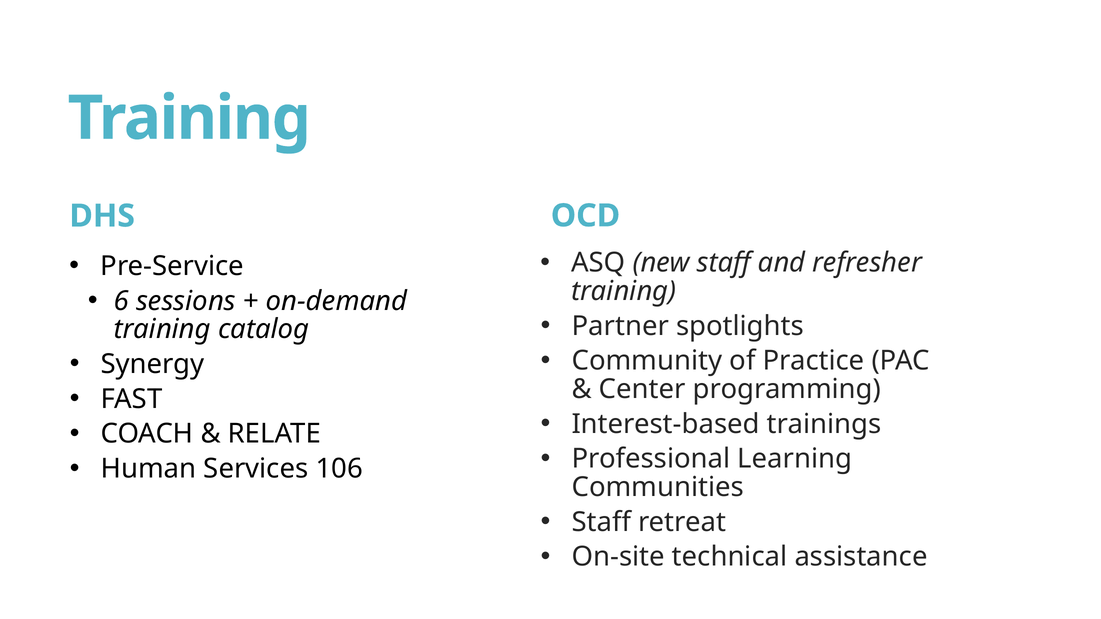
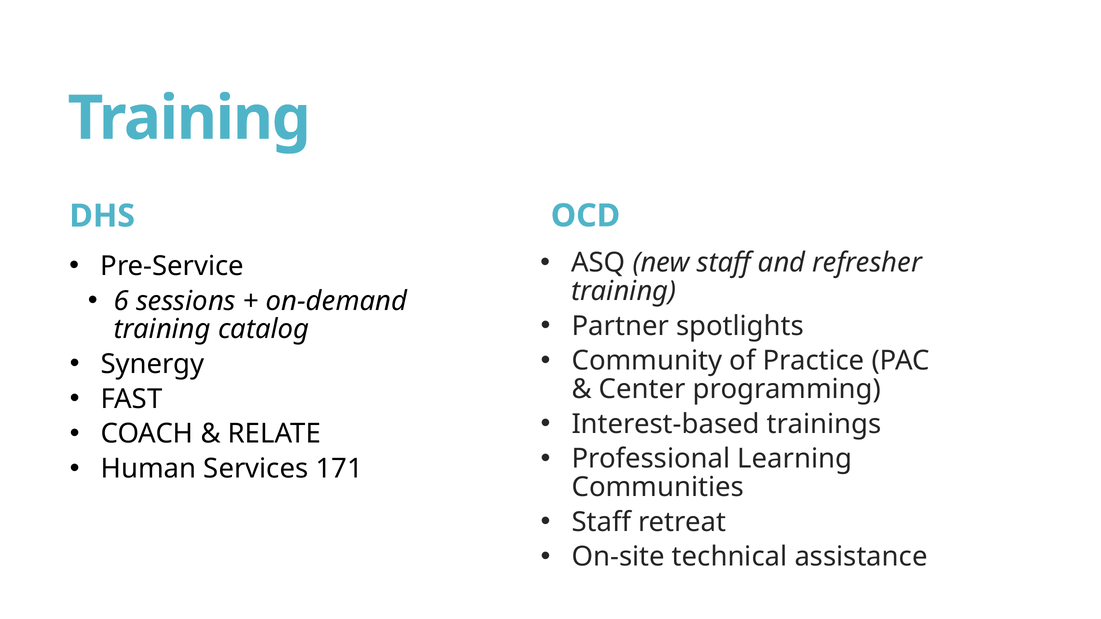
106: 106 -> 171 (339, 469)
